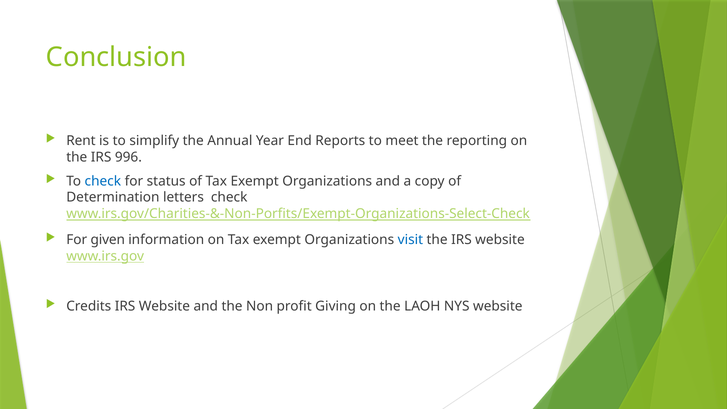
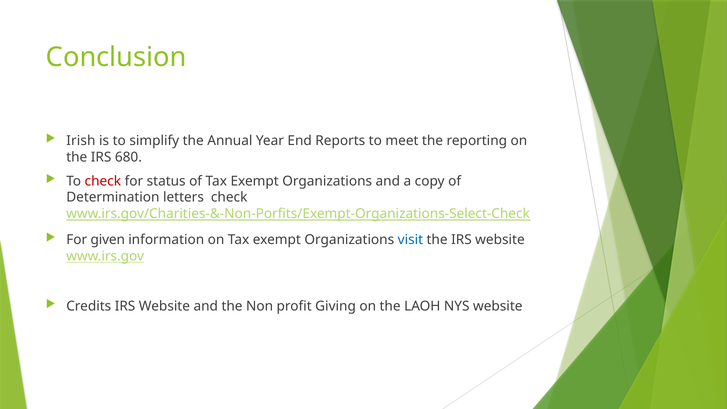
Rent: Rent -> Irish (81, 141)
996: 996 -> 680 (128, 157)
check colour: blue -> red (103, 181)
